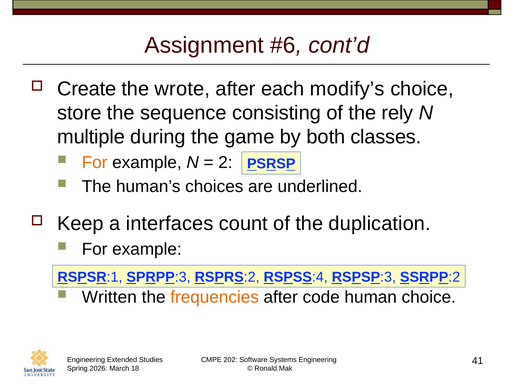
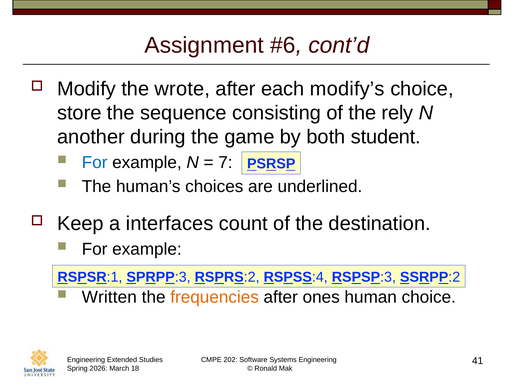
Create: Create -> Modify (87, 89)
multiple: multiple -> another (91, 137)
classes: classes -> student (386, 137)
For colour: orange -> blue (95, 162)
2: 2 -> 7 (225, 162)
duplication: duplication -> destination (380, 223)
code: code -> ones (321, 297)
